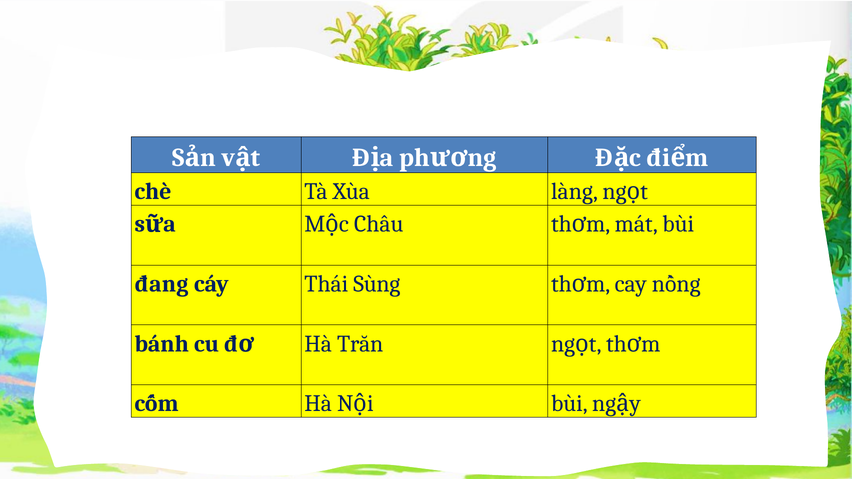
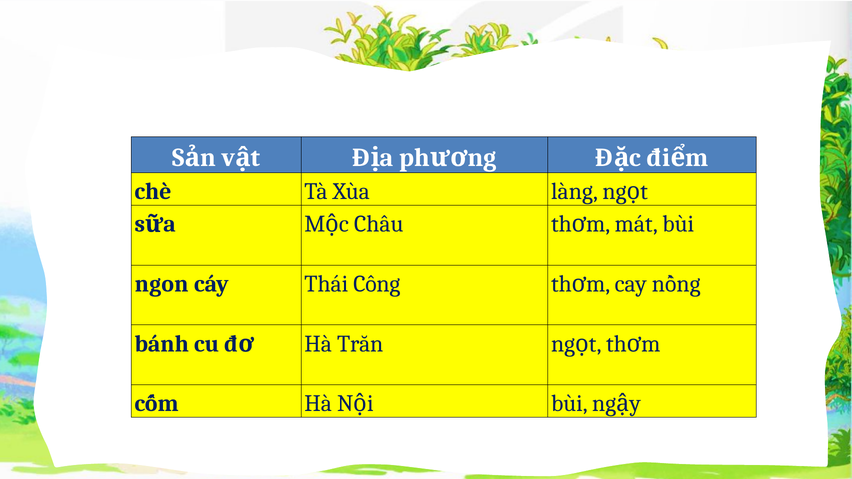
đang: đang -> ngon (162, 284)
Sùng: Sùng -> Công (377, 284)
